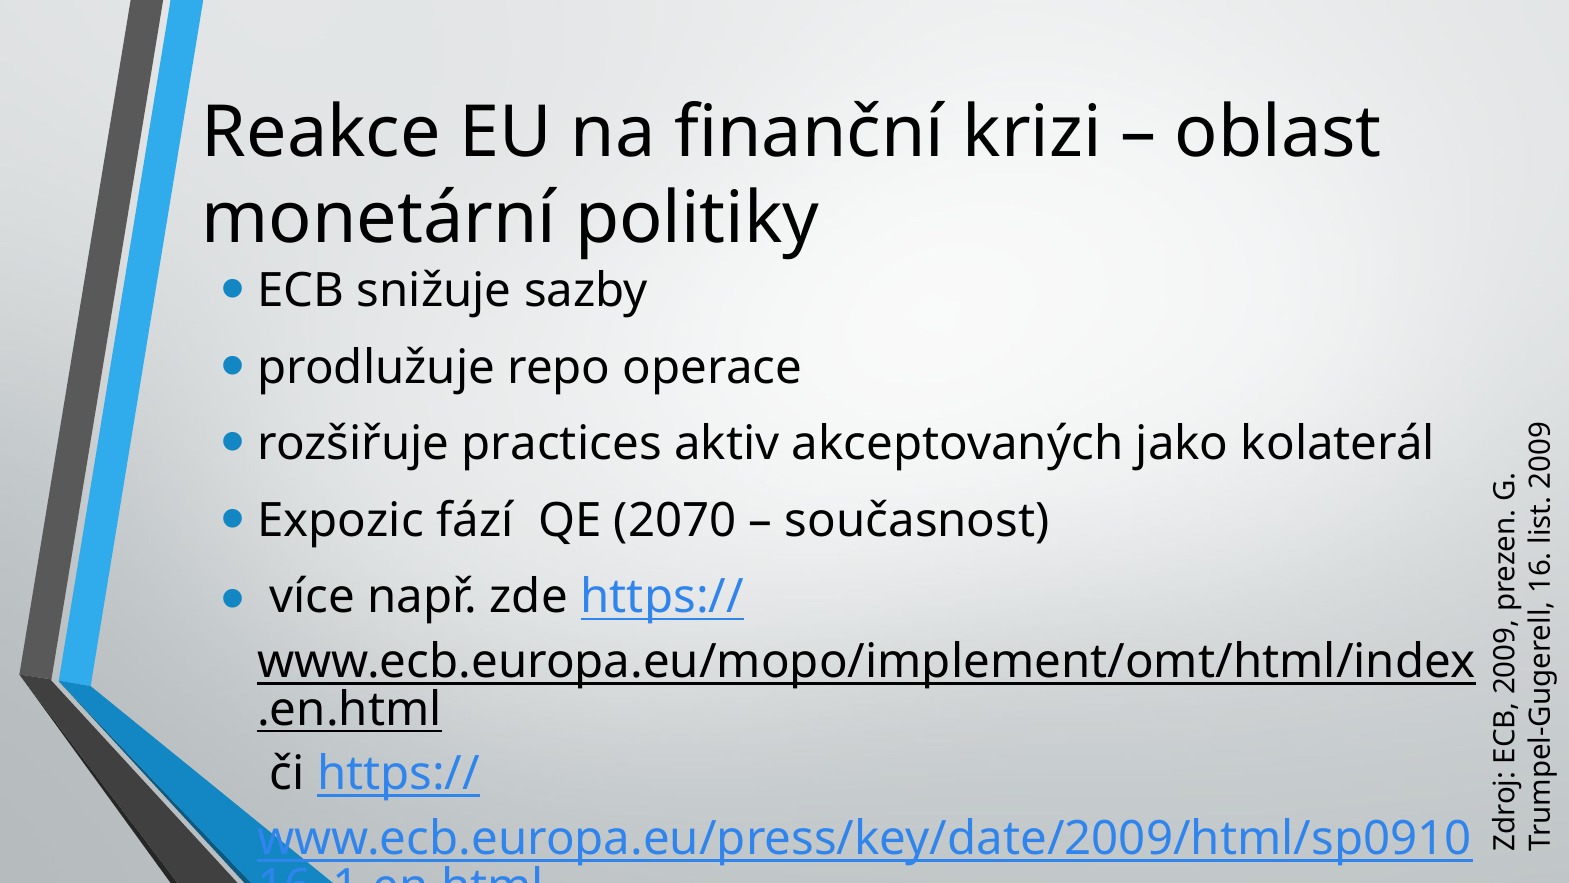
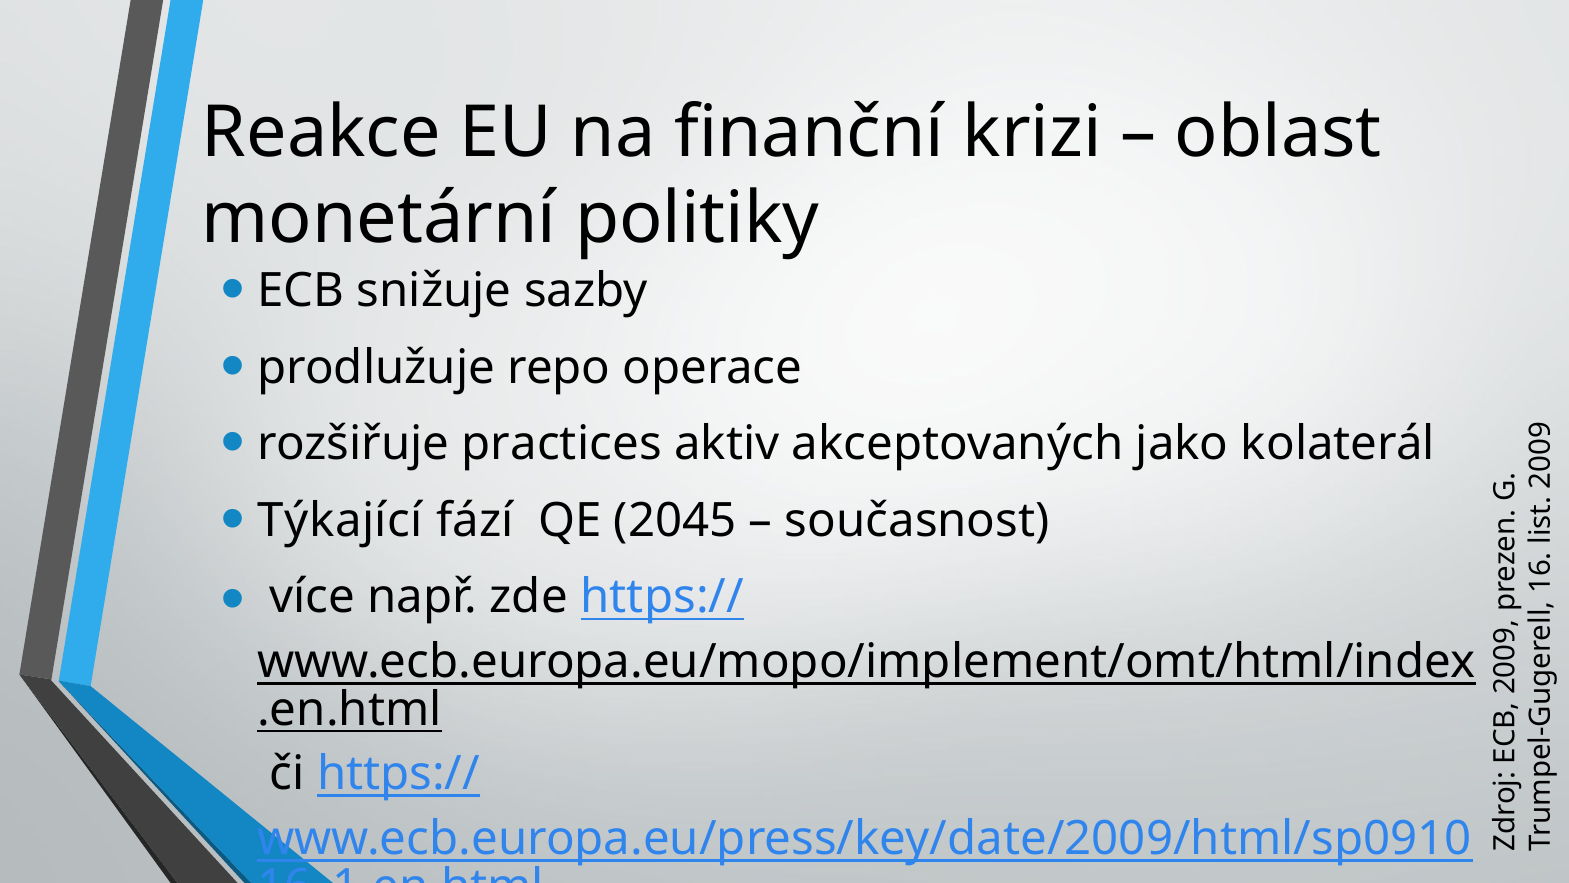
Expozic: Expozic -> Týkající (340, 520)
2070: 2070 -> 2045 (675, 520)
